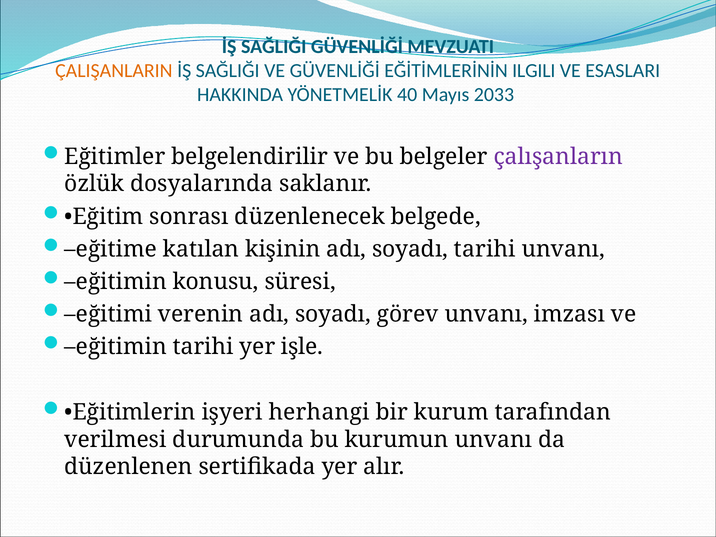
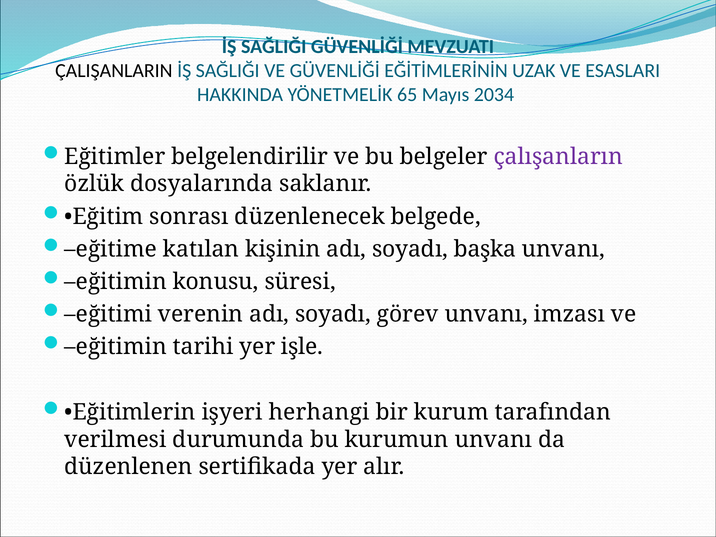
ÇALIŞANLARIN colour: orange -> black (114, 71)
ILGILI: ILGILI -> UZAK (534, 71)
40: 40 -> 65 (407, 94)
2033: 2033 -> 2034 (494, 94)
soyadı tarihi: tarihi -> başka (485, 249)
